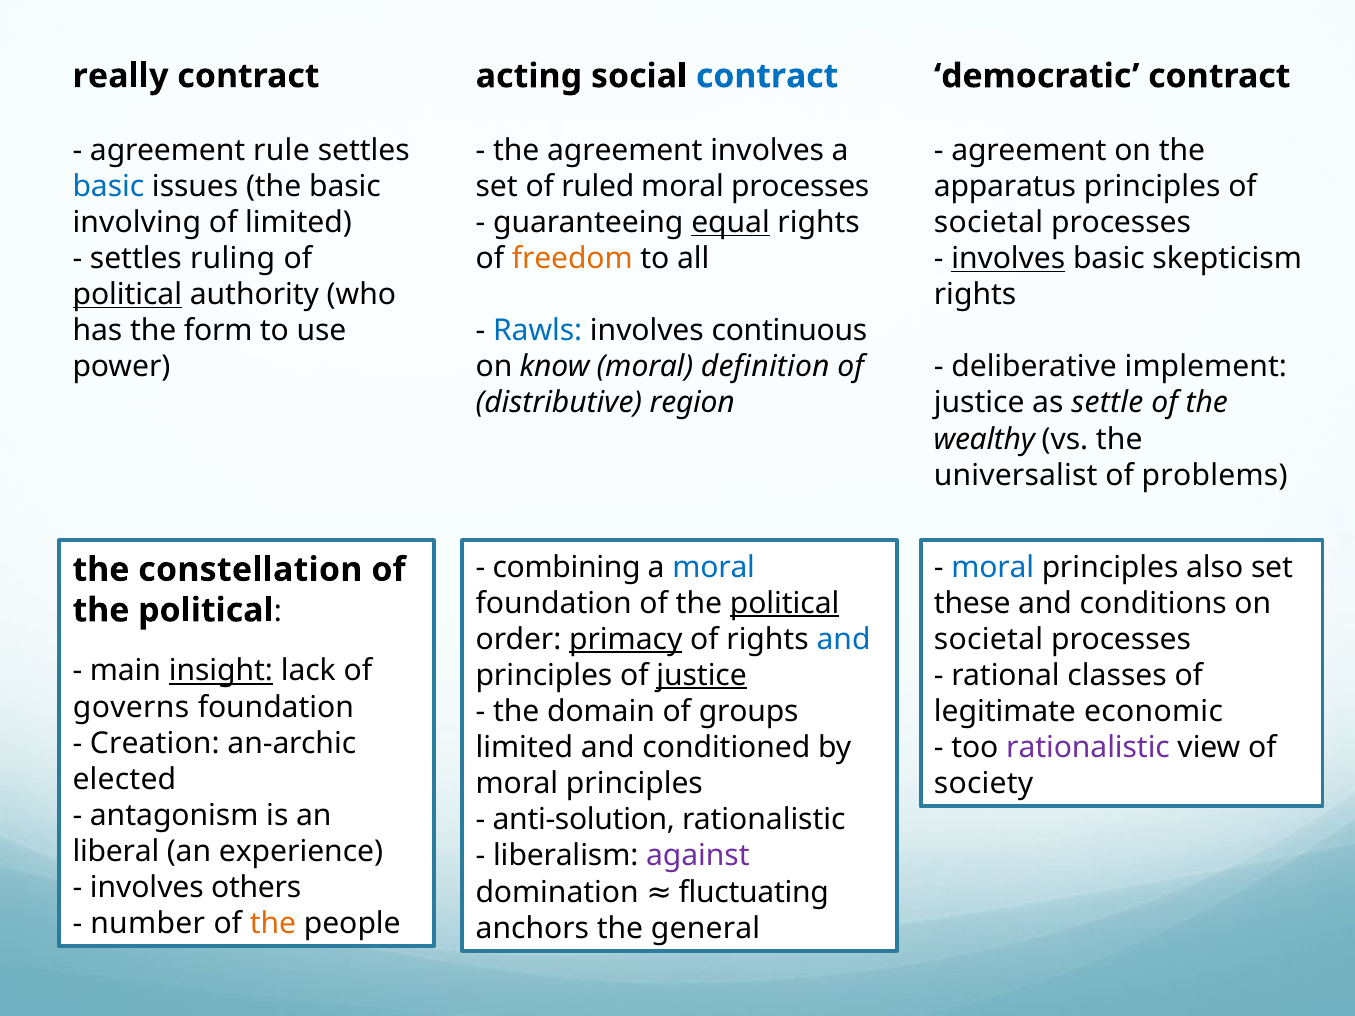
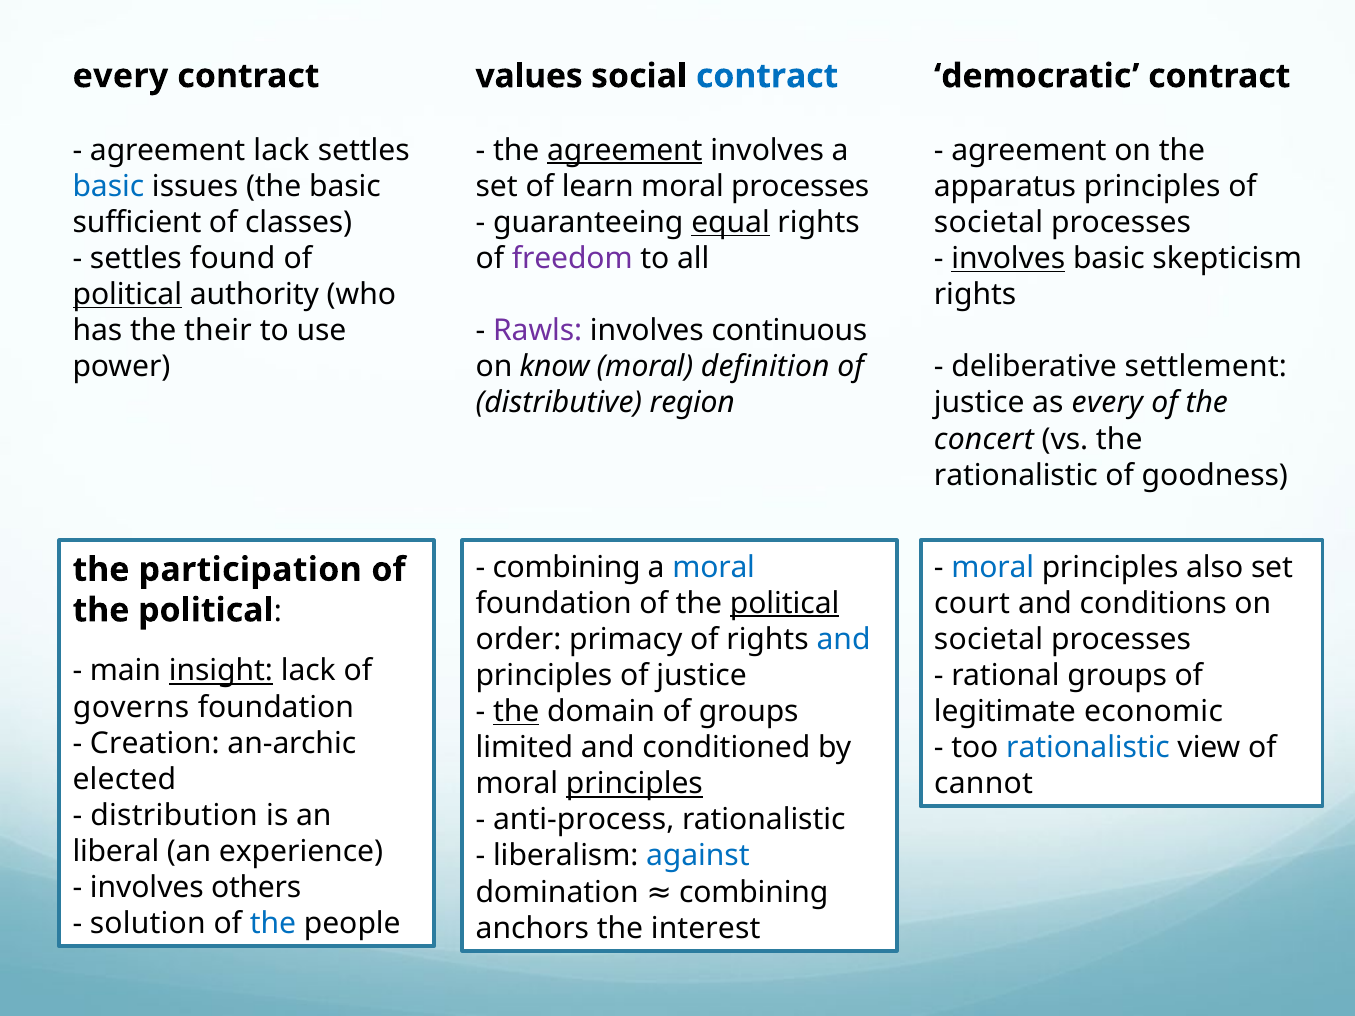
really: really -> every (120, 76)
acting: acting -> values (529, 76)
agreement rule: rule -> lack (281, 150)
agreement underline: none -> present (625, 150)
ruled: ruled -> learn (598, 186)
involving: involving -> sufficient (137, 223)
of limited: limited -> classes (299, 223)
ruling: ruling -> found (233, 259)
freedom colour: orange -> purple (572, 259)
form: form -> their (218, 331)
Rawls colour: blue -> purple (538, 331)
implement: implement -> settlement (1206, 367)
as settle: settle -> every (1107, 403)
wealthy: wealthy -> concert (984, 439)
universalist: universalist -> rationalistic (1016, 475)
problems: problems -> goodness (1215, 475)
constellation: constellation -> participation (250, 570)
these: these -> court (972, 603)
primacy underline: present -> none (626, 640)
justice underline: present -> none (702, 676)
rational classes: classes -> groups (1117, 676)
the underline: none -> present (516, 712)
rationalistic colour: purple -> blue (1088, 748)
principles underline: none -> present (634, 784)
society: society -> cannot (984, 784)
antagonism: antagonism -> distribution (174, 816)
anti-solution: anti-solution -> anti-process (584, 820)
against colour: purple -> blue (698, 856)
domination fluctuating: fluctuating -> combining (754, 892)
number: number -> solution (148, 924)
the colour: orange -> blue (273, 924)
general: general -> interest (706, 928)
